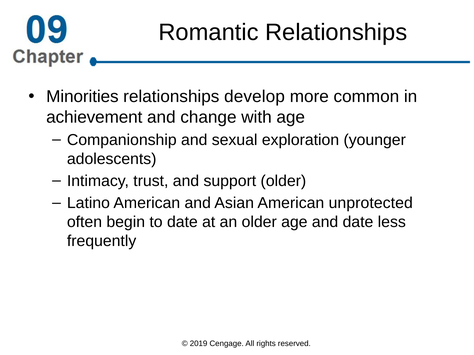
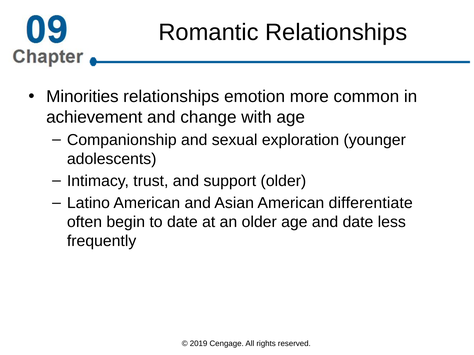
develop: develop -> emotion (255, 97)
unprotected: unprotected -> differentiate (371, 203)
